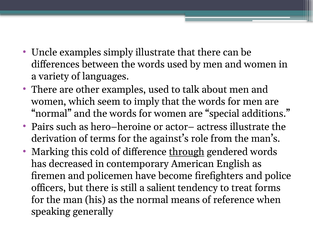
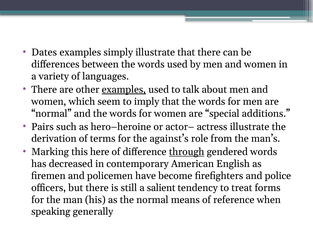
Uncle: Uncle -> Dates (44, 53)
examples underline: none -> present (124, 90)
cold: cold -> here (100, 152)
